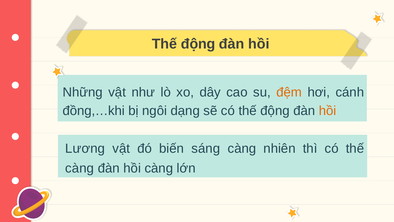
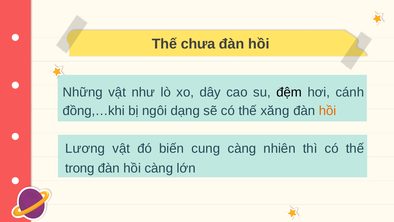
động: động -> chưa (198, 44)
đệm colour: orange -> black (289, 92)
có thế động: động -> xăng (275, 111)
sáng: sáng -> cung (206, 148)
càng: càng -> trong (80, 168)
